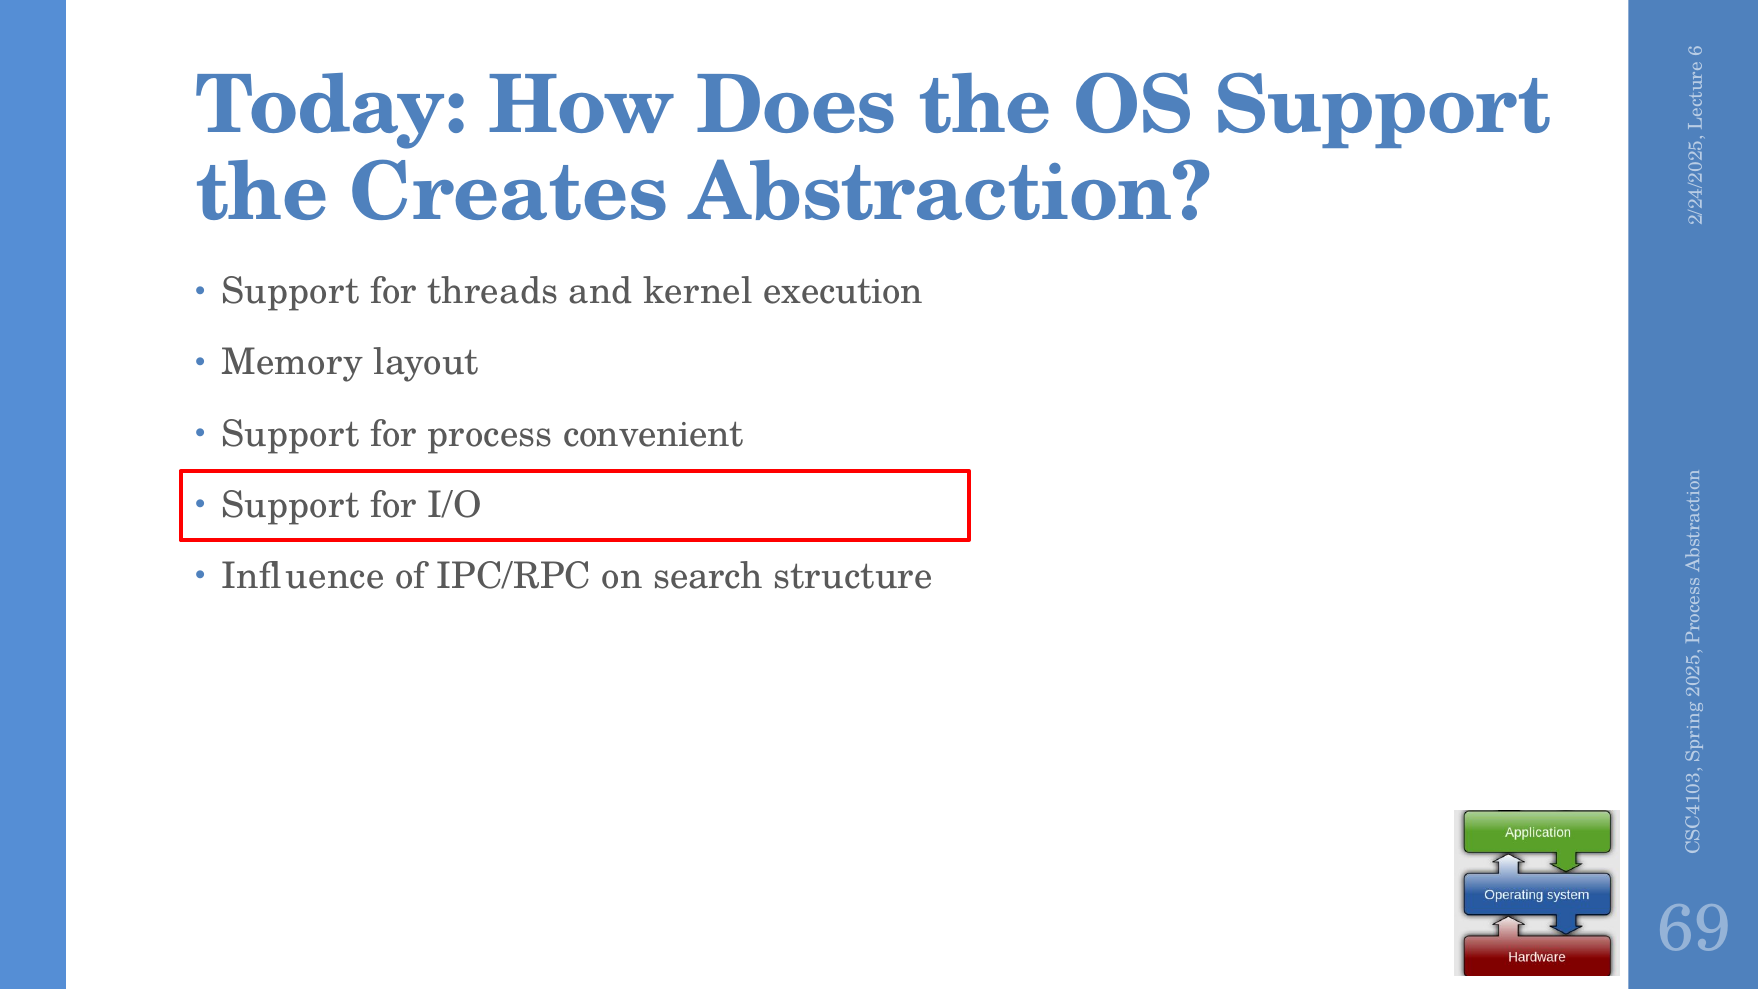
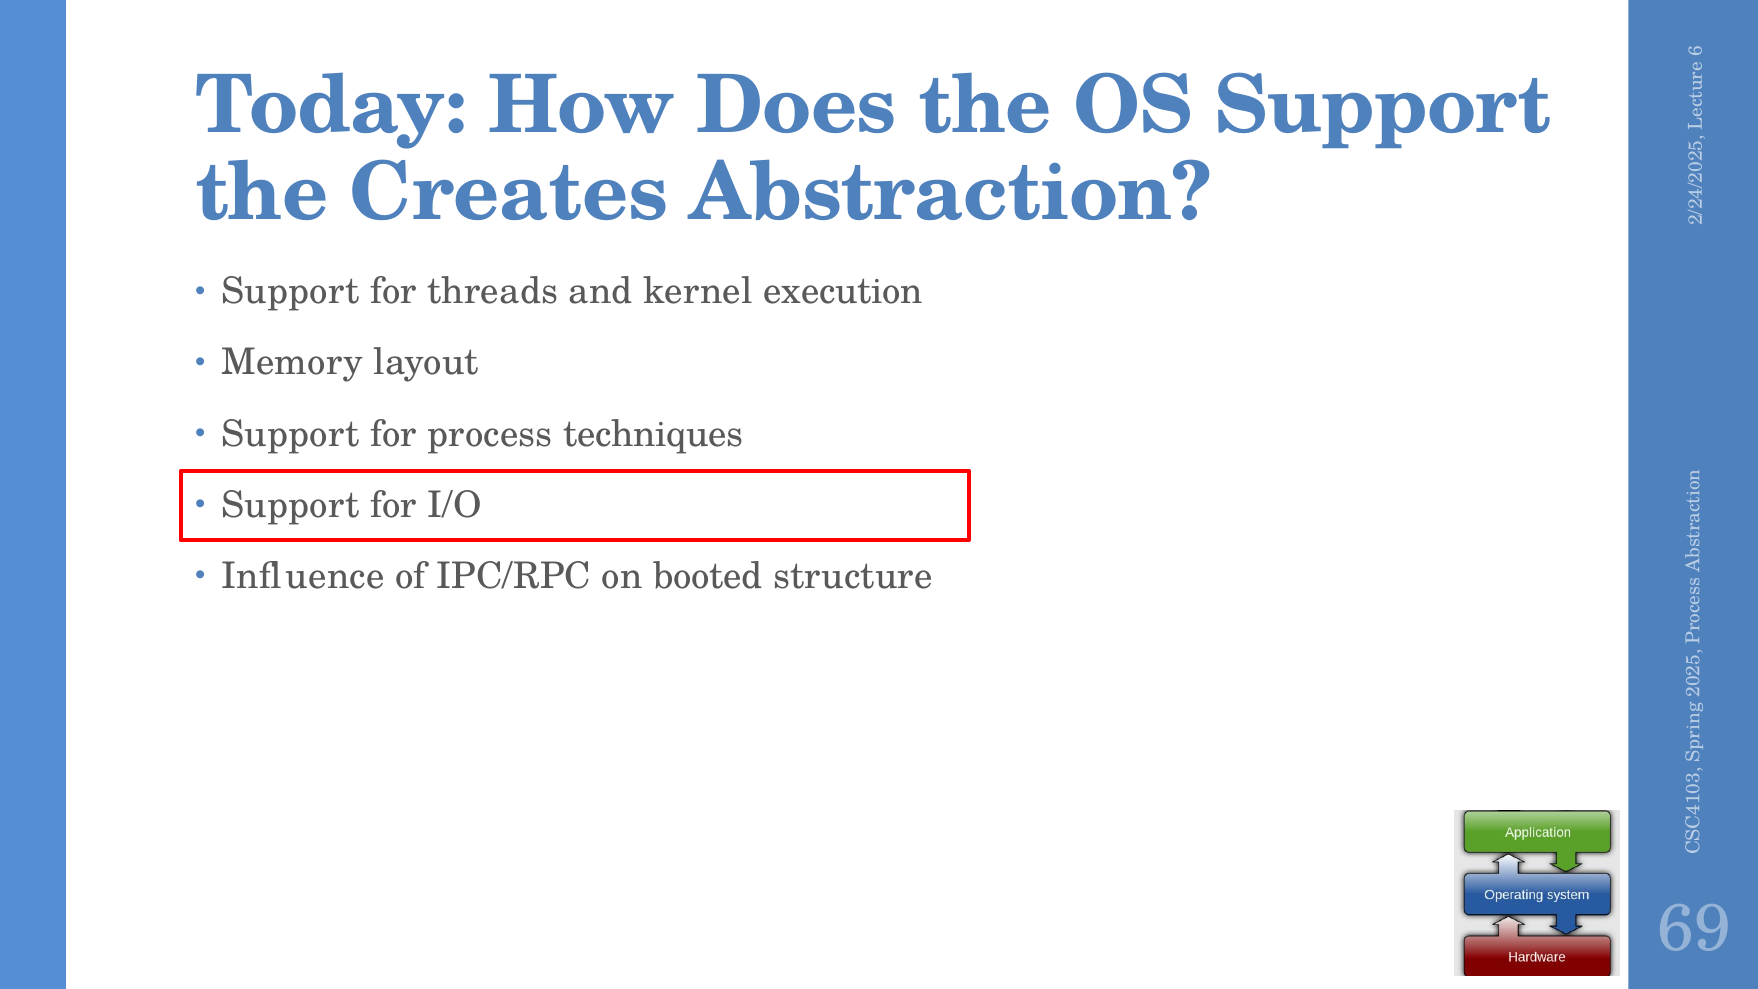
convenient: convenient -> techniques (653, 434)
search: search -> booted (708, 576)
